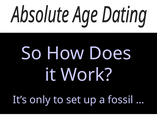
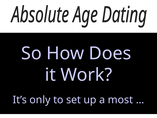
fossil: fossil -> most (120, 100)
